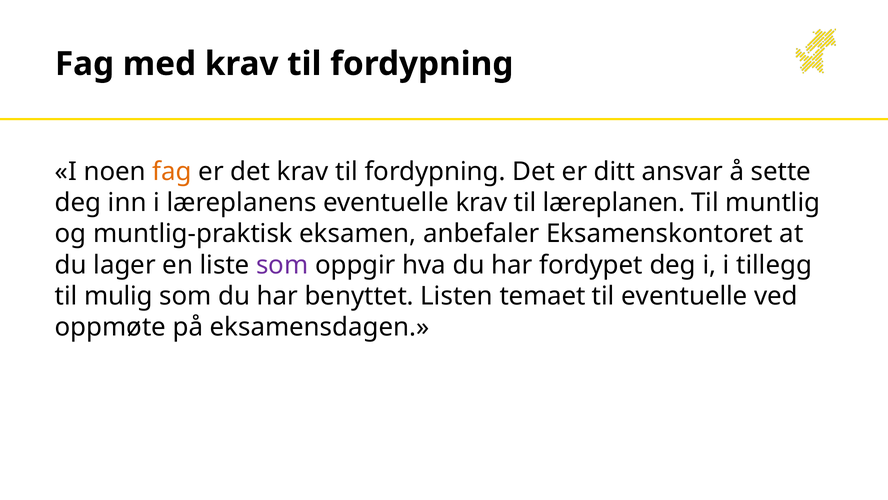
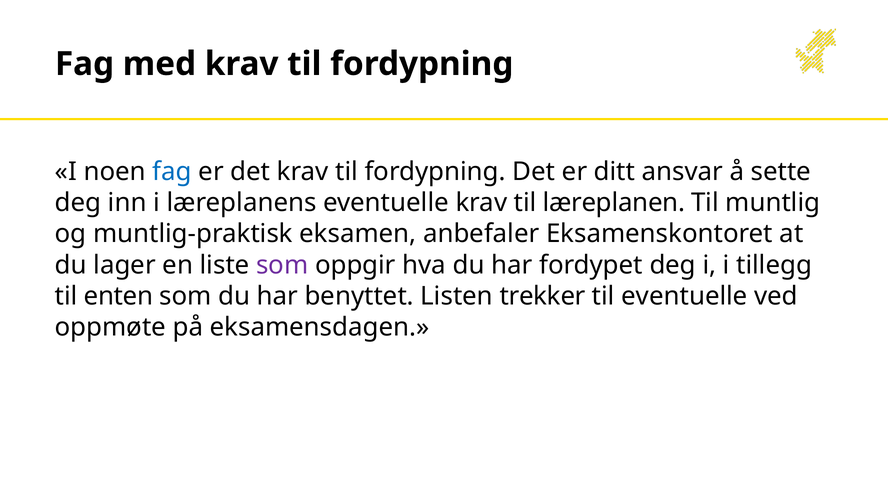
fag colour: orange -> blue (172, 171)
mulig: mulig -> enten (119, 296)
temaet: temaet -> trekker (543, 296)
